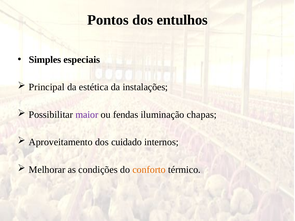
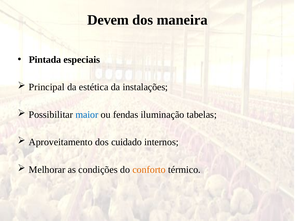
Pontos: Pontos -> Devem (108, 20)
entulhos: entulhos -> maneira (182, 20)
Simples: Simples -> Pintada (45, 60)
maior colour: purple -> blue (87, 115)
chapas: chapas -> tabelas (202, 115)
